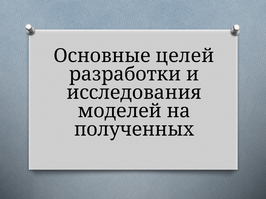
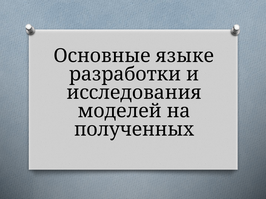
целей: целей -> языке (185, 56)
